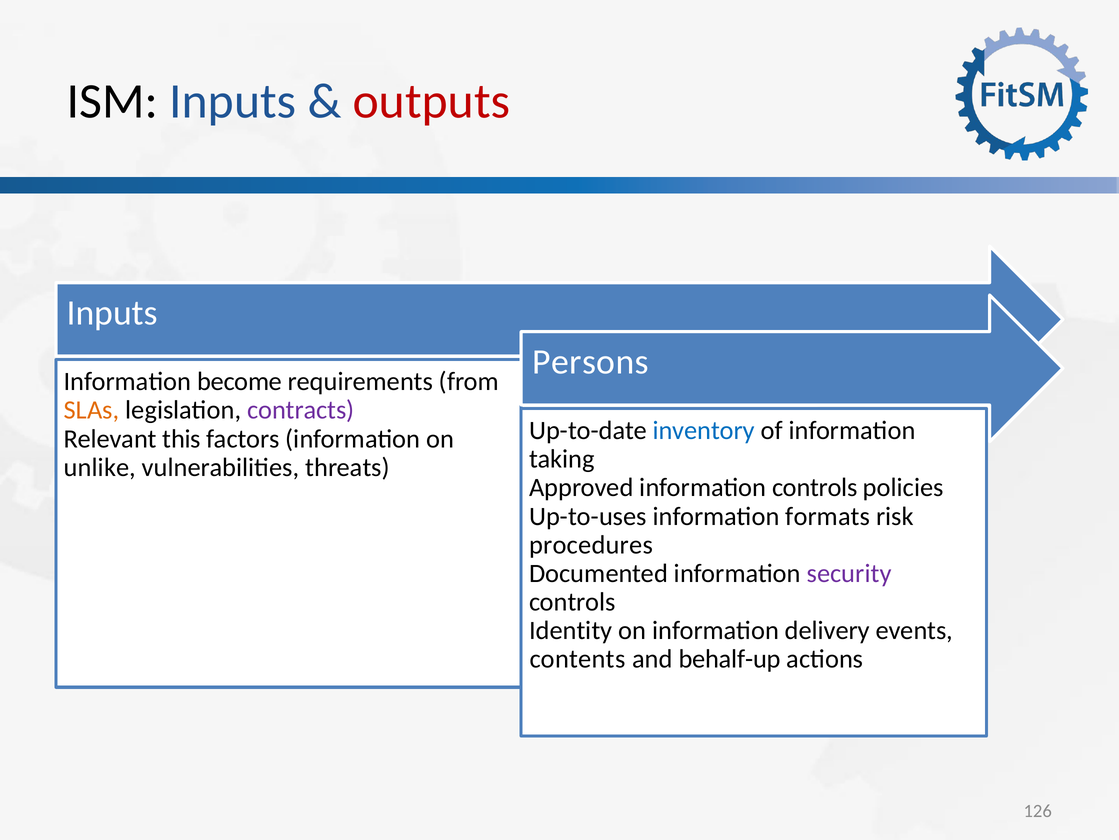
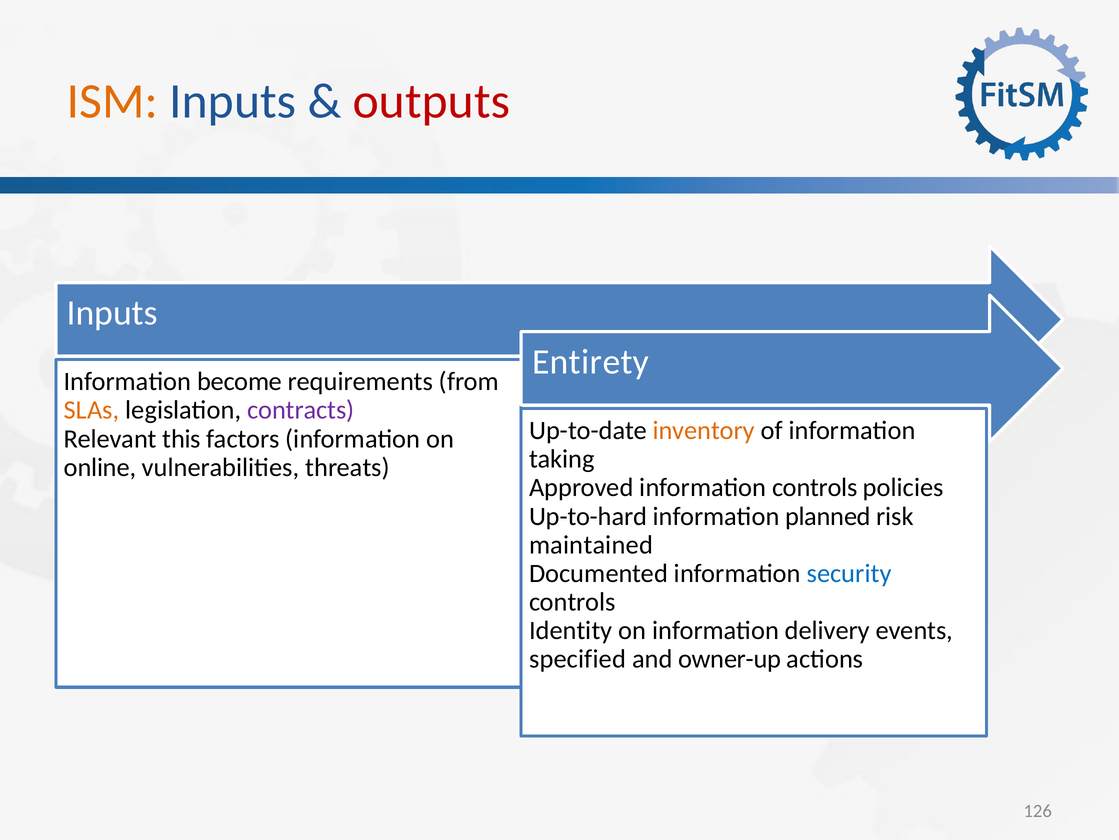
ISM colour: black -> orange (112, 101)
Persons: Persons -> Entirety (591, 361)
inventory colour: blue -> orange (704, 430)
unlike: unlike -> online (100, 467)
Up-to-uses: Up-to-uses -> Up-to-hard (588, 516)
formats: formats -> planned (828, 516)
procedures: procedures -> maintained (591, 544)
security colour: purple -> blue (849, 573)
contents: contents -> specified (578, 659)
behalf-up: behalf-up -> owner-up (730, 659)
